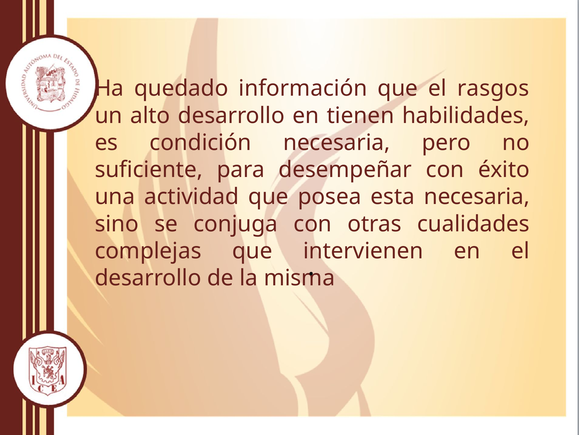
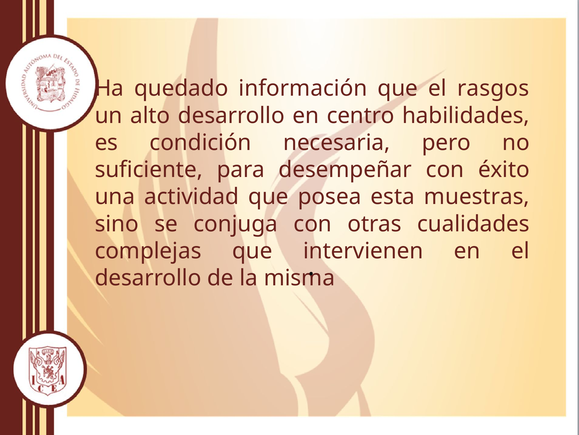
tienen: tienen -> centro (361, 115)
esta necesaria: necesaria -> muestras (477, 197)
